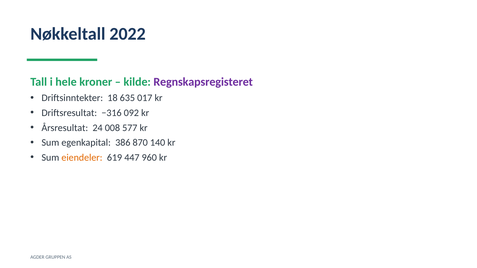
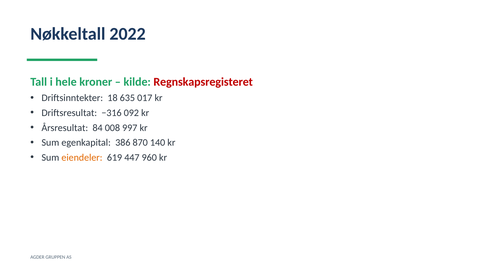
Regnskapsregisteret colour: purple -> red (203, 82)
24: 24 -> 84 (98, 128)
577: 577 -> 997 (130, 128)
